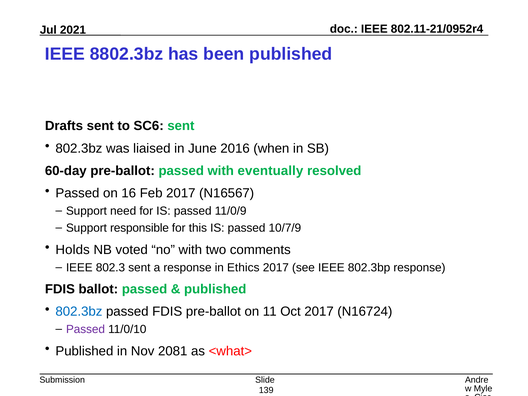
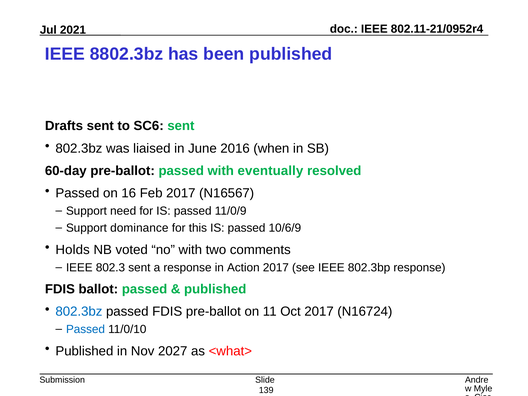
responsible: responsible -> dominance (139, 228)
10/7/9: 10/7/9 -> 10/6/9 (285, 228)
Ethics: Ethics -> Action (243, 267)
Passed colour: purple -> blue (85, 329)
2081: 2081 -> 2027 (173, 351)
